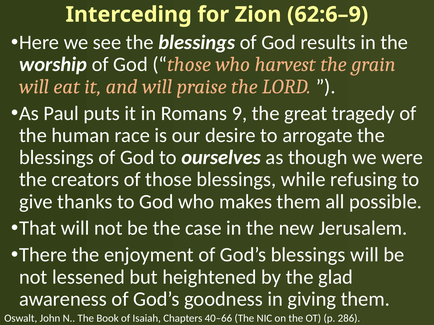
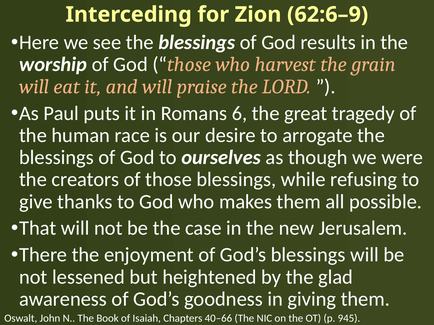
9: 9 -> 6 (239, 113)
286: 286 -> 945 (349, 319)
